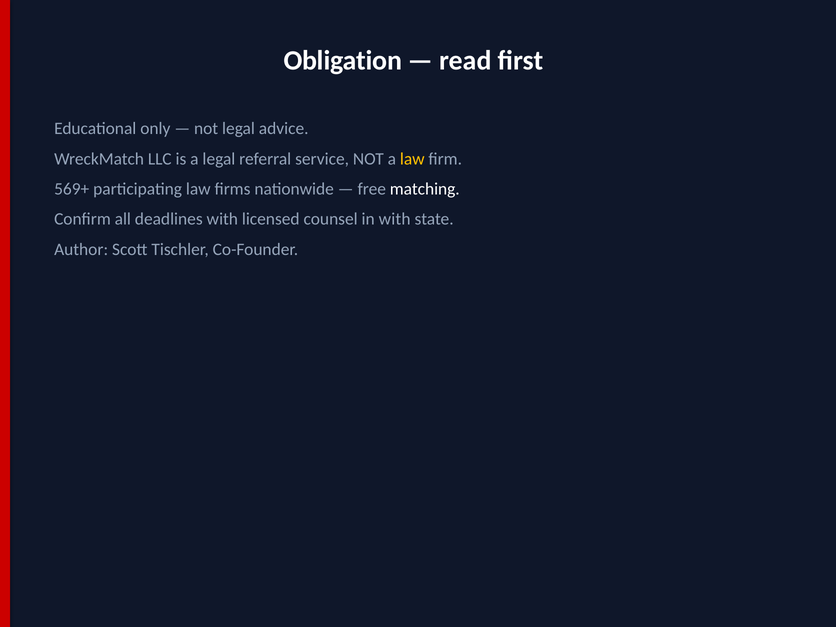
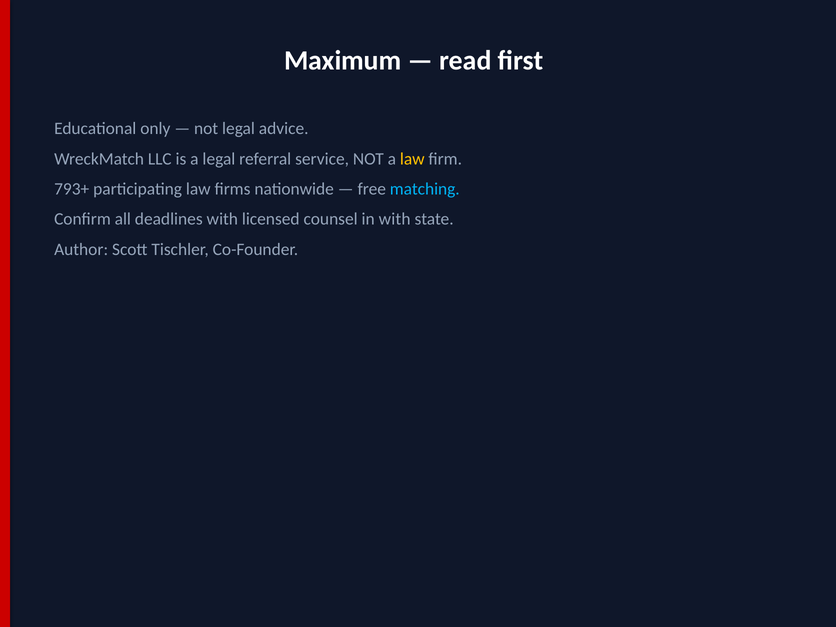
Obligation: Obligation -> Maximum (343, 60)
569+: 569+ -> 793+ (72, 189)
matching colour: white -> light blue (425, 189)
